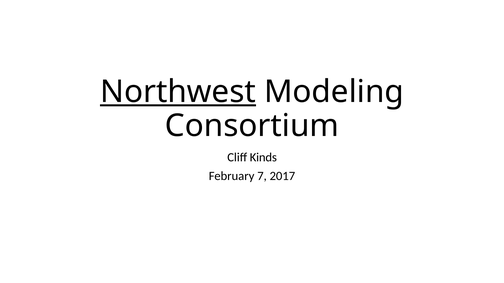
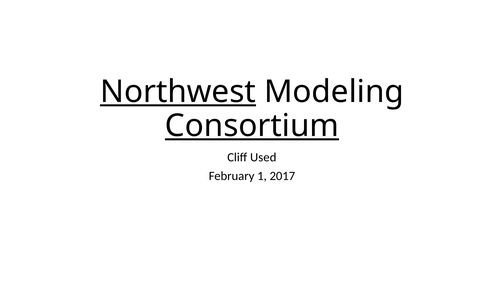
Consortium underline: none -> present (252, 126)
Kinds: Kinds -> Used (263, 158)
7: 7 -> 1 (262, 176)
